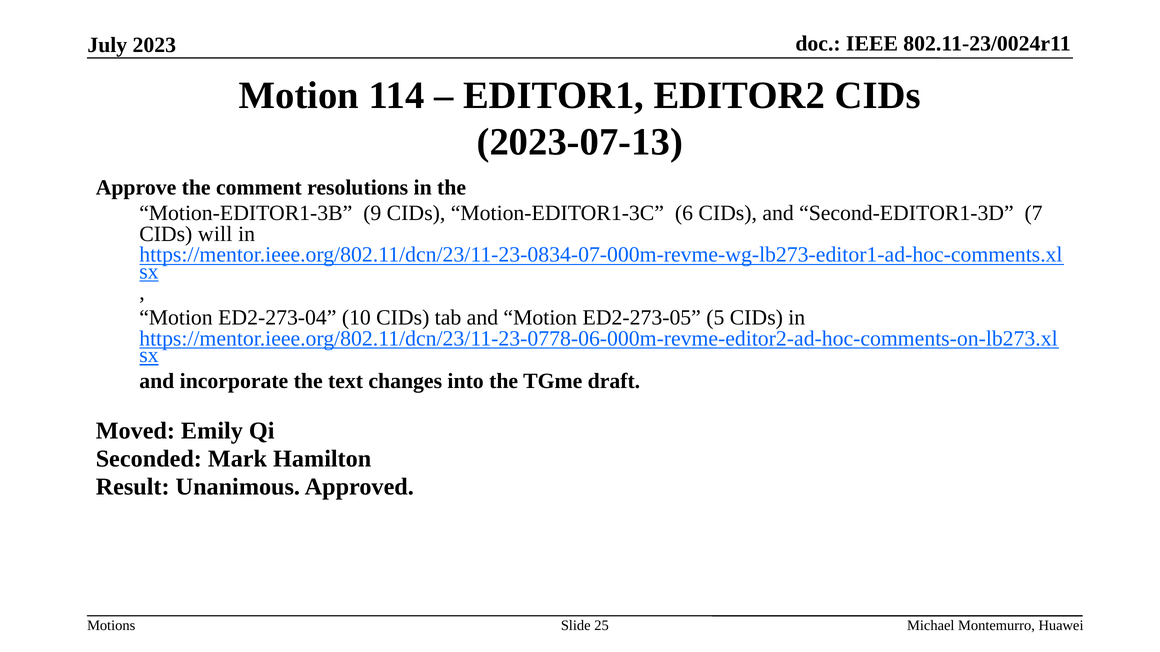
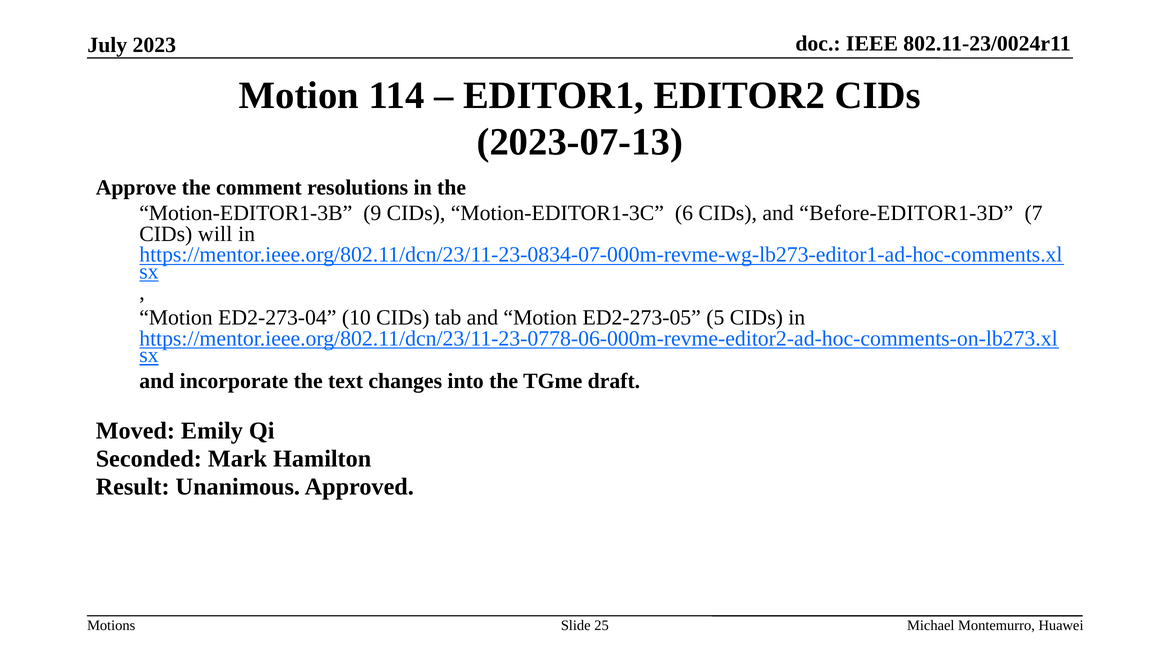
Second-EDITOR1-3D: Second-EDITOR1-3D -> Before-EDITOR1-3D (906, 213)
